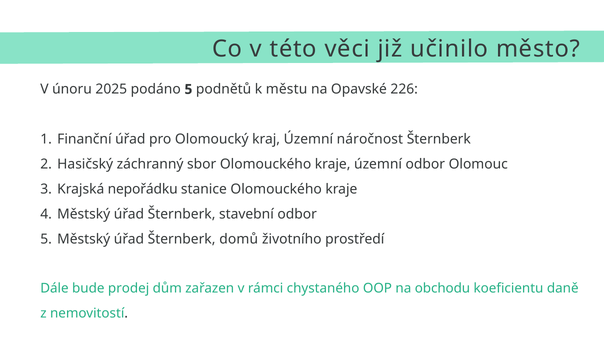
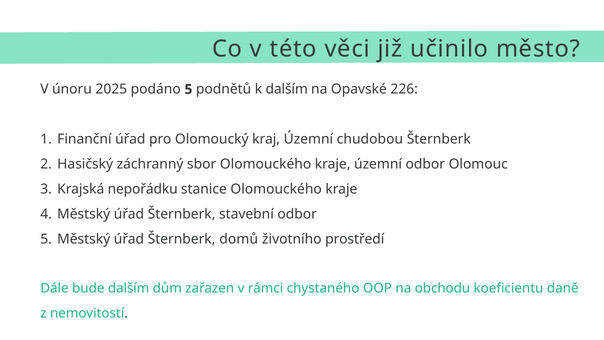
k městu: městu -> dalším (287, 89)
náročnost: náročnost -> chudobou (370, 139)
bude prodej: prodej -> dalším (129, 288)
